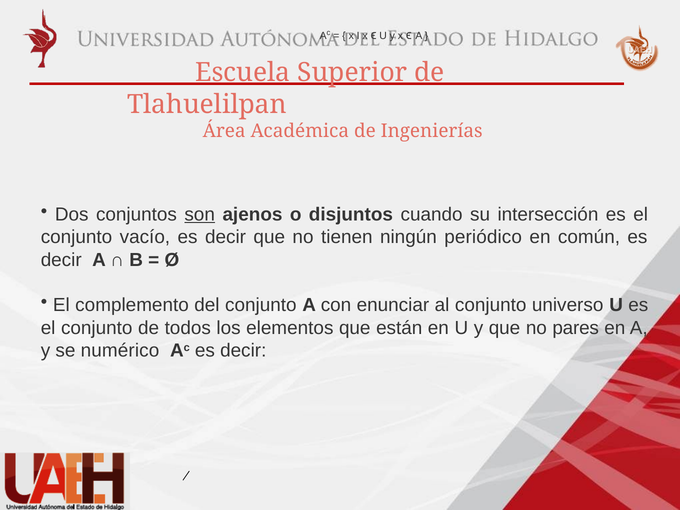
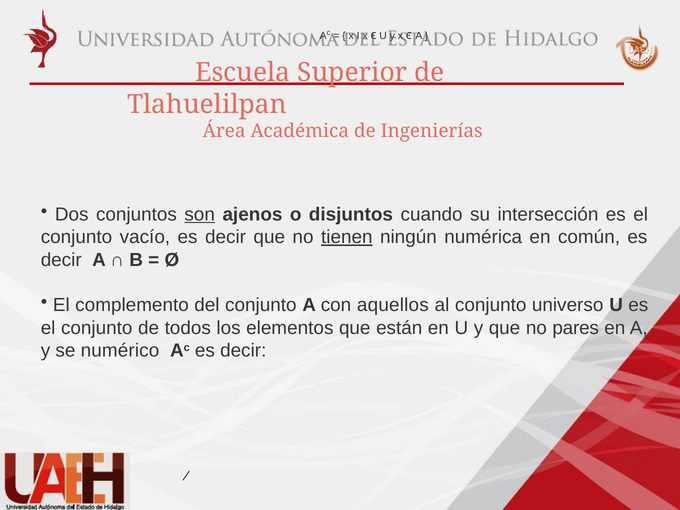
tienen underline: none -> present (347, 237)
periódico: periódico -> numérica (483, 237)
enunciar: enunciar -> aquellos (393, 305)
